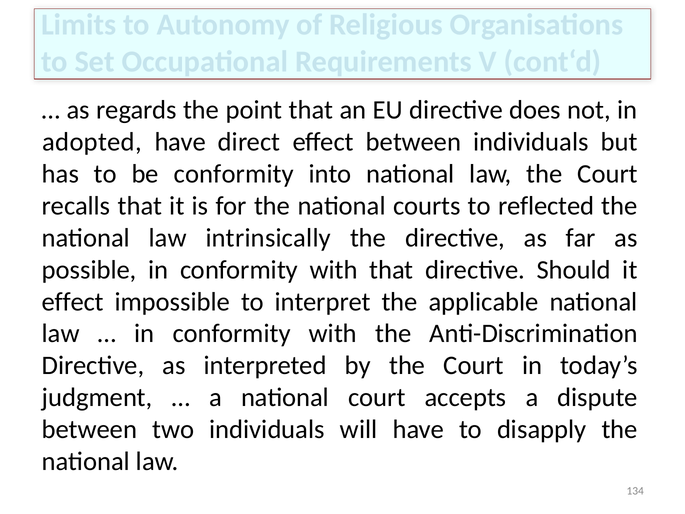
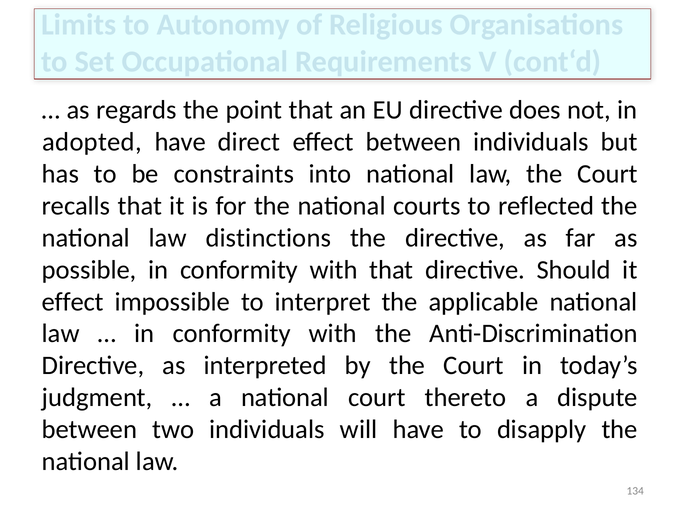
be conformity: conformity -> constraints (234, 174)
intrinsically: intrinsically -> distinctions (268, 238)
accepts: accepts -> thereto (465, 397)
